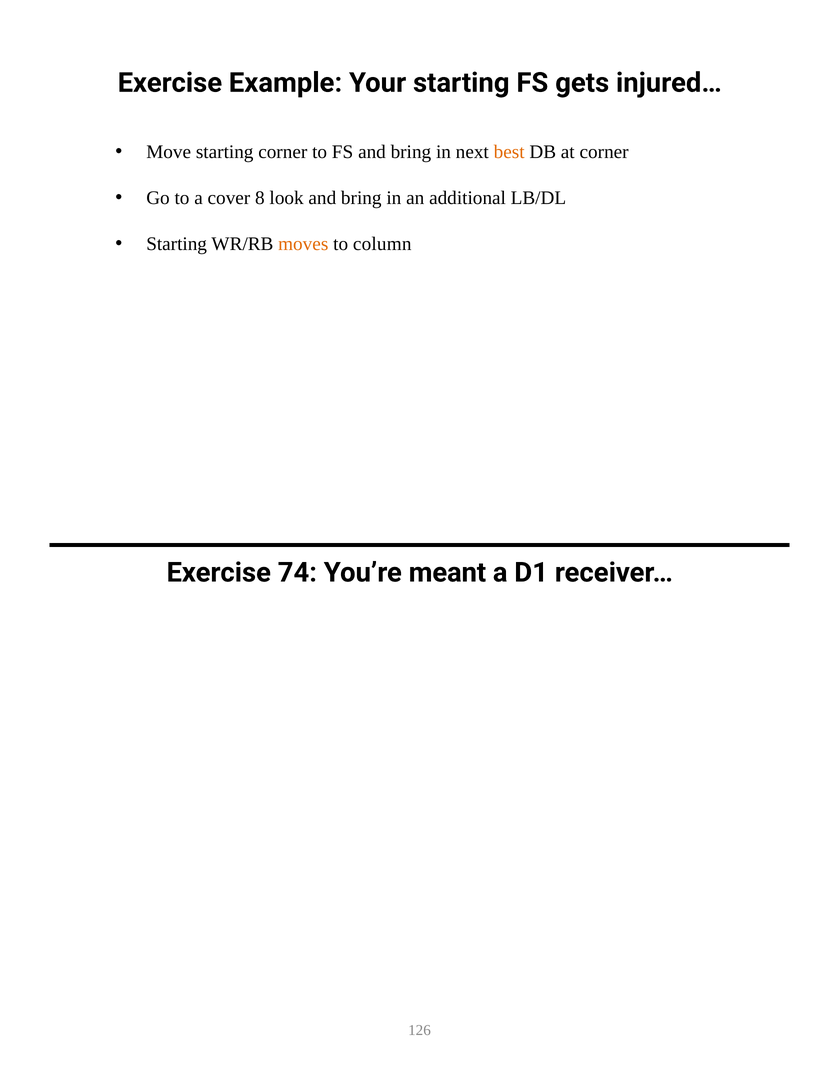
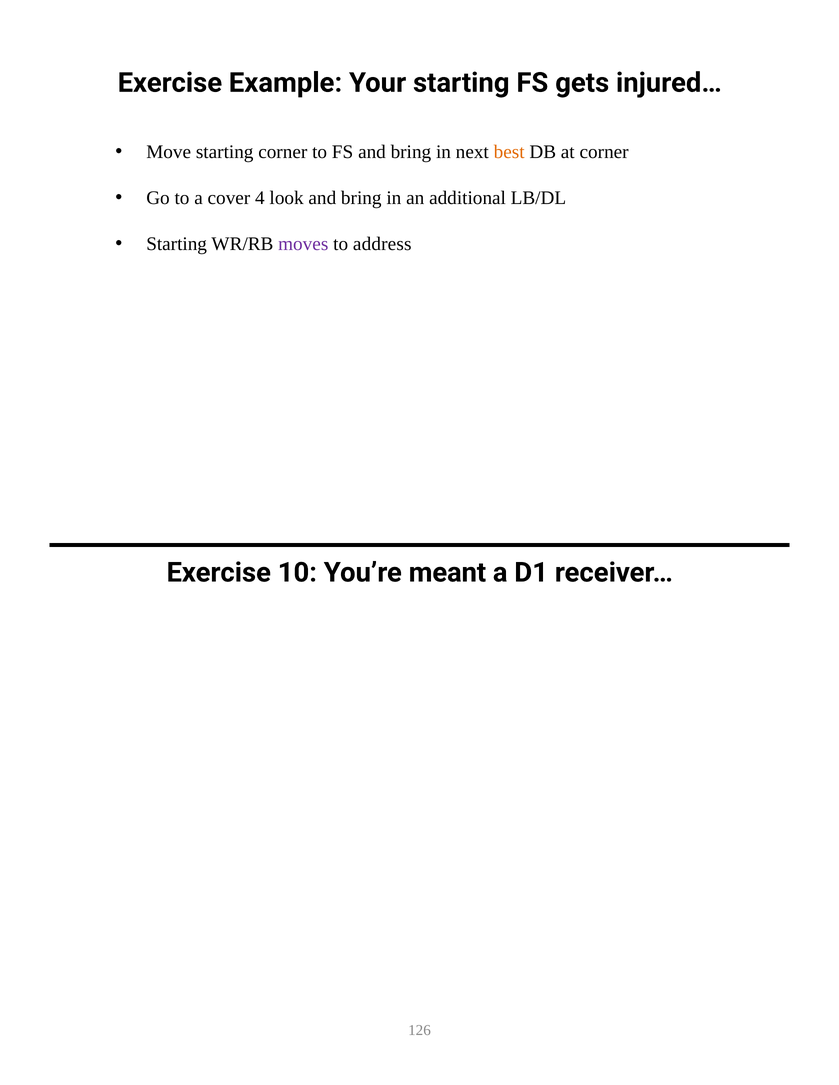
8: 8 -> 4 (260, 198)
moves colour: orange -> purple (303, 244)
column: column -> address (382, 244)
74: 74 -> 10 (297, 573)
